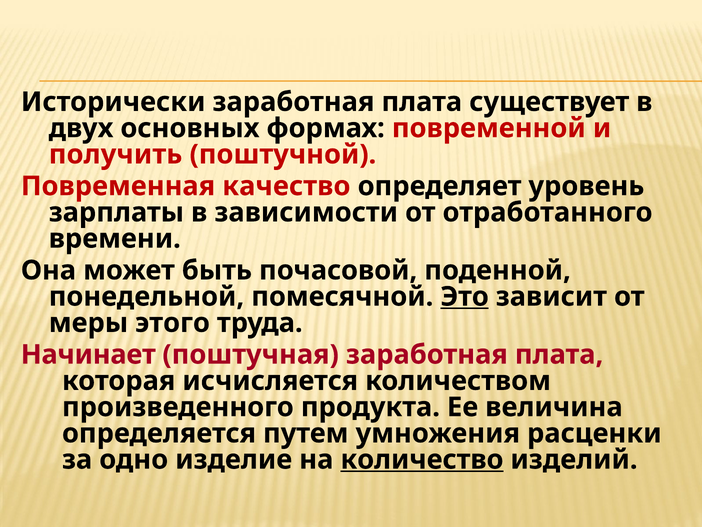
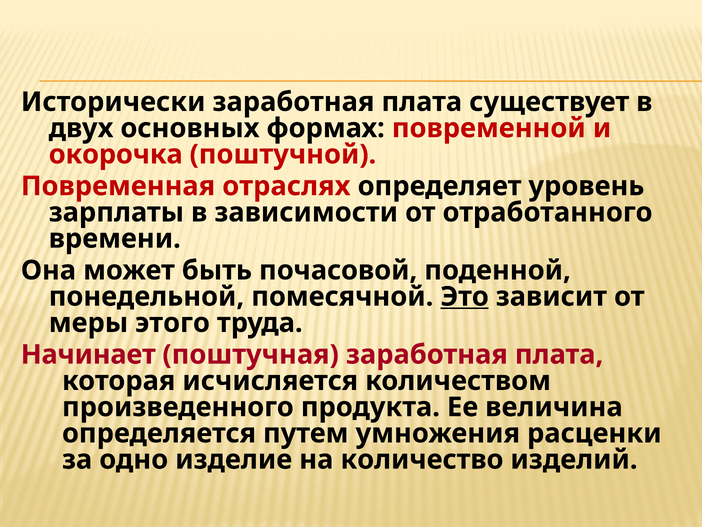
получить: получить -> окорочка (116, 154)
качество: качество -> отраслях (286, 186)
количество underline: present -> none (422, 459)
